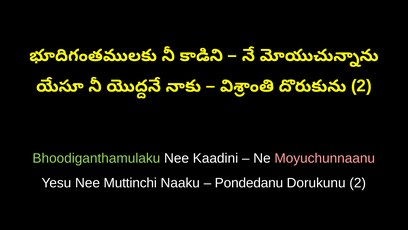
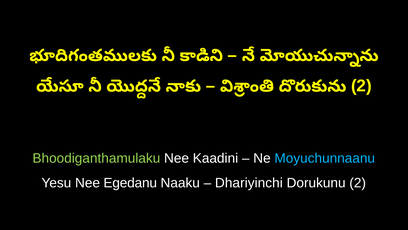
Moyuchunnaanu colour: pink -> light blue (325, 158)
Muttinchi: Muttinchi -> Egedanu (130, 182)
Pondedanu: Pondedanu -> Dhariyinchi (249, 182)
